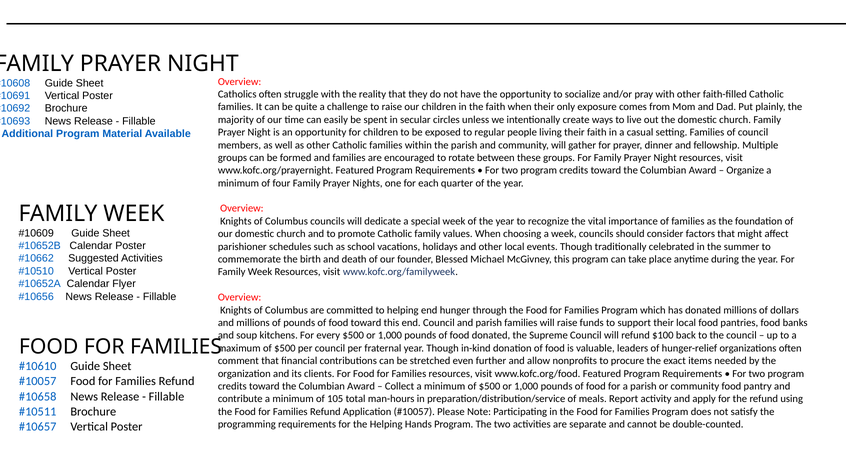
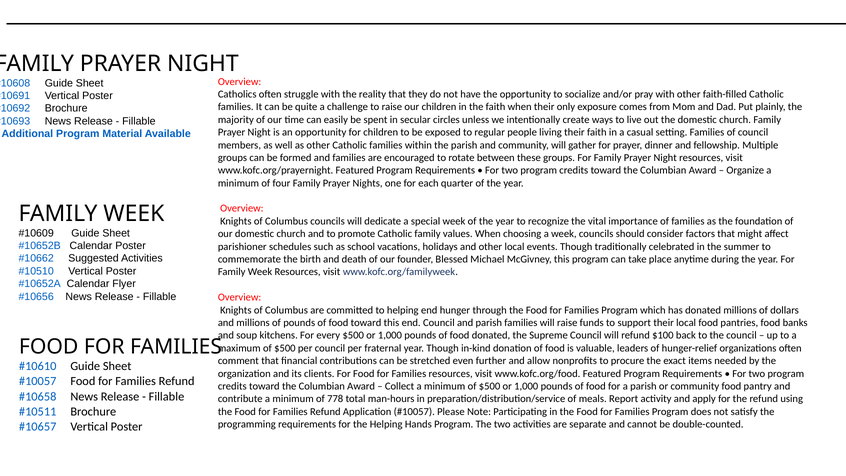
105: 105 -> 778 (335, 399)
